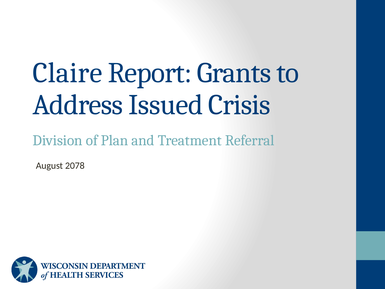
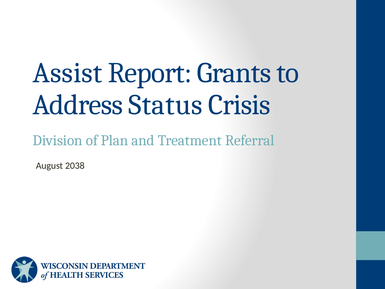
Claire: Claire -> Assist (68, 73)
Issued: Issued -> Status (165, 105)
2078: 2078 -> 2038 (75, 166)
